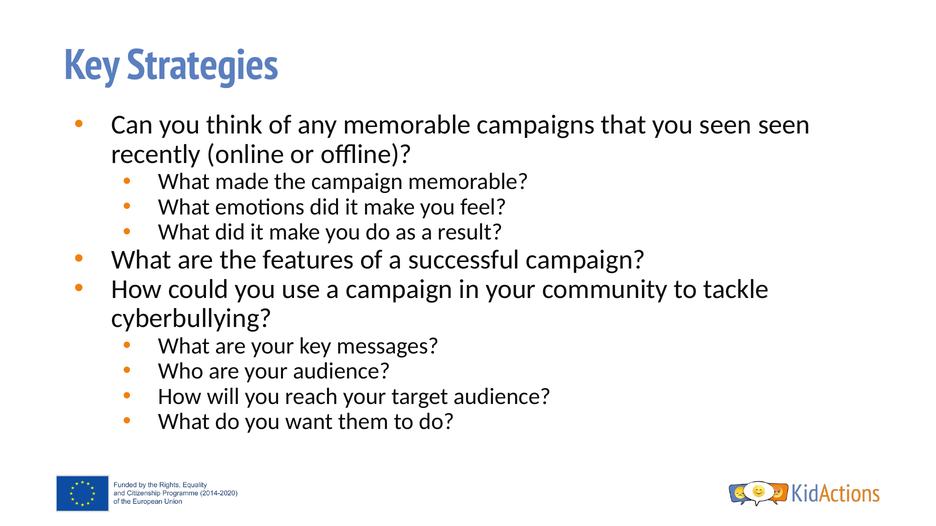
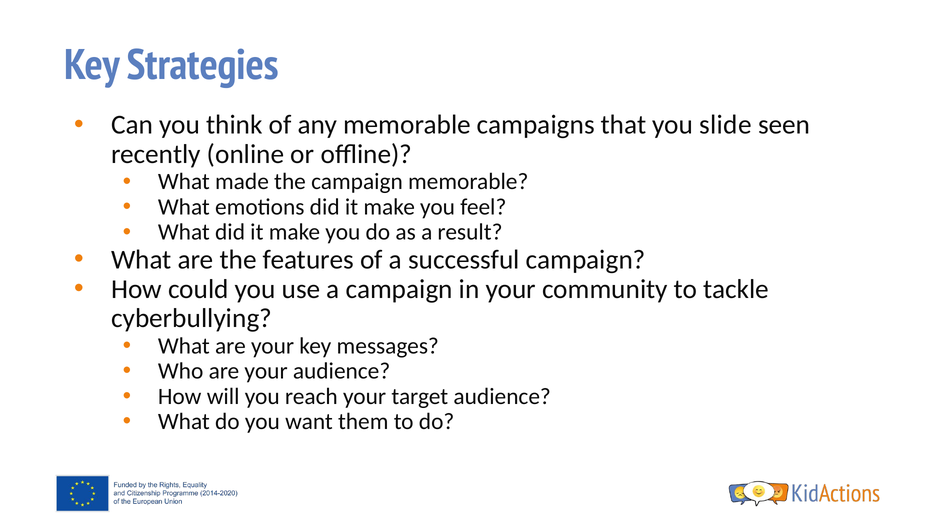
you seen: seen -> slide (726, 125)
